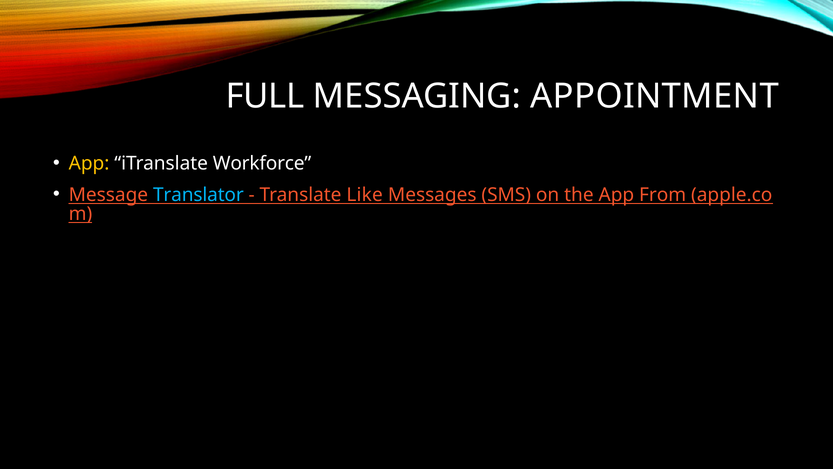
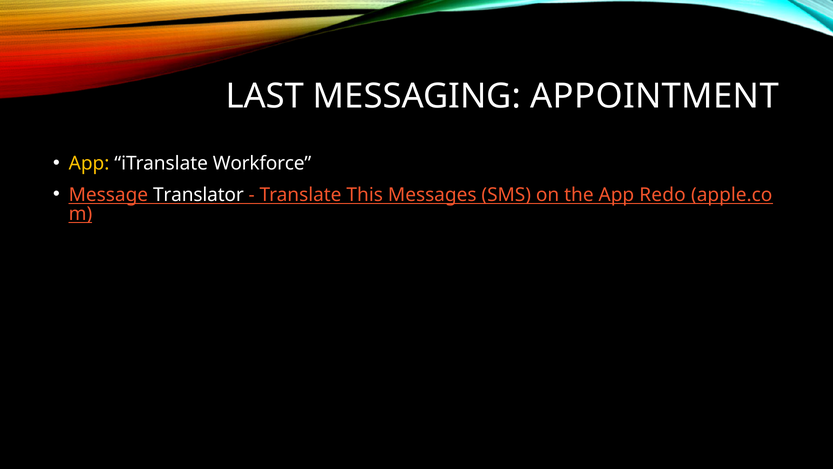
FULL: FULL -> LAST (265, 96)
Translator colour: light blue -> white (198, 195)
Like: Like -> This (365, 195)
From: From -> Redo (663, 195)
